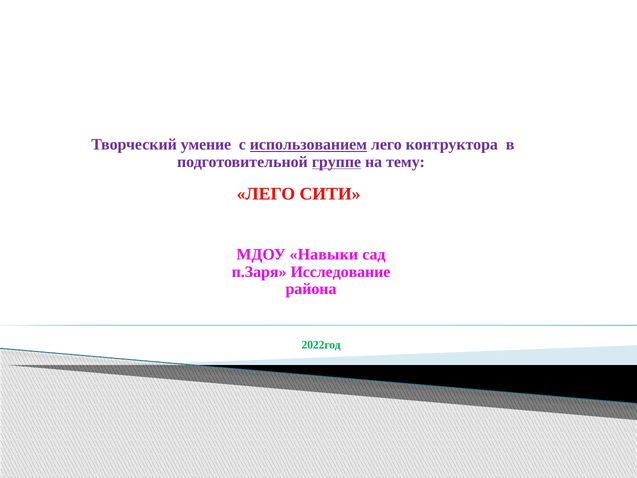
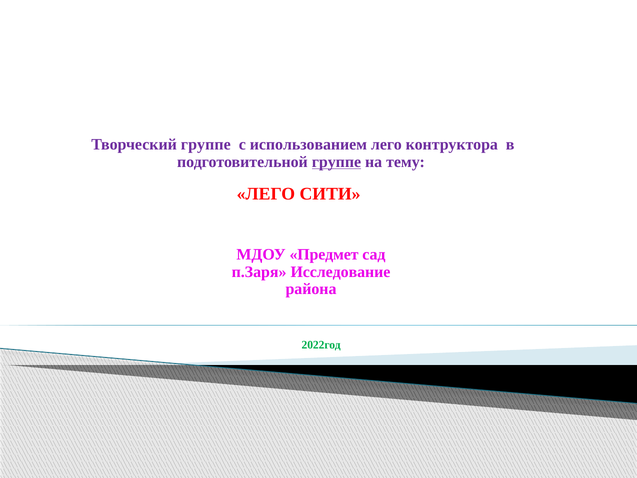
Творческий умение: умение -> группе (206, 145)
использованием underline: present -> none (308, 145)
Навыки: Навыки -> Предмет (324, 255)
